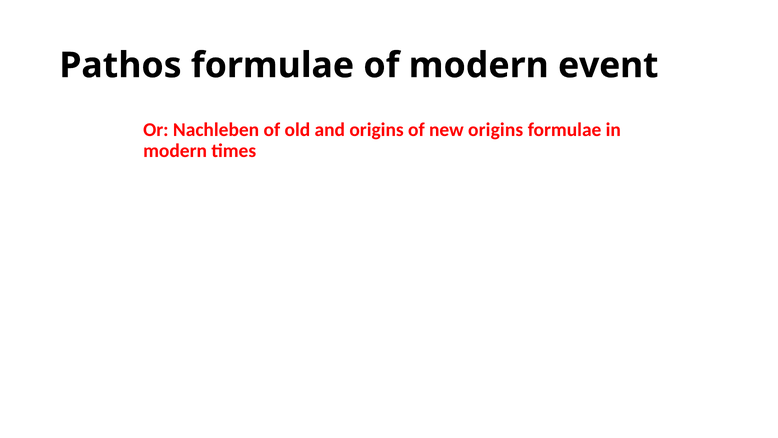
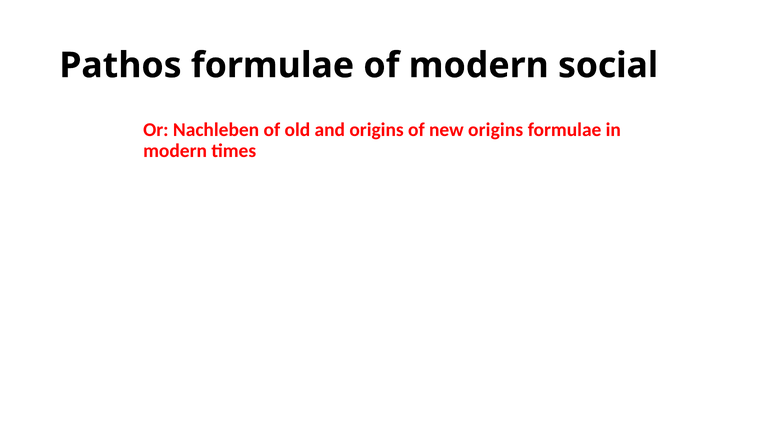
event: event -> social (608, 65)
